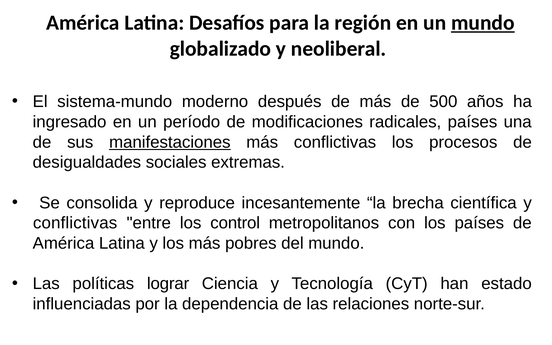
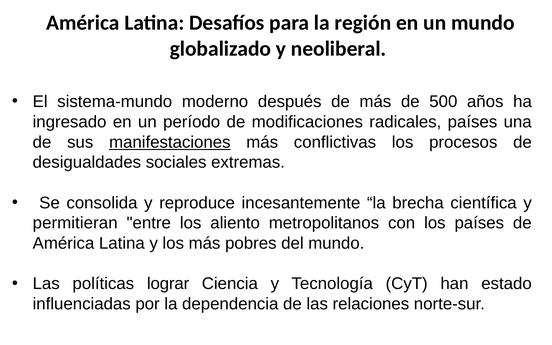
mundo underline: present -> none (483, 23)
conflictivas: conflictivas -> permitieran (75, 223)
control: control -> aliento (235, 223)
